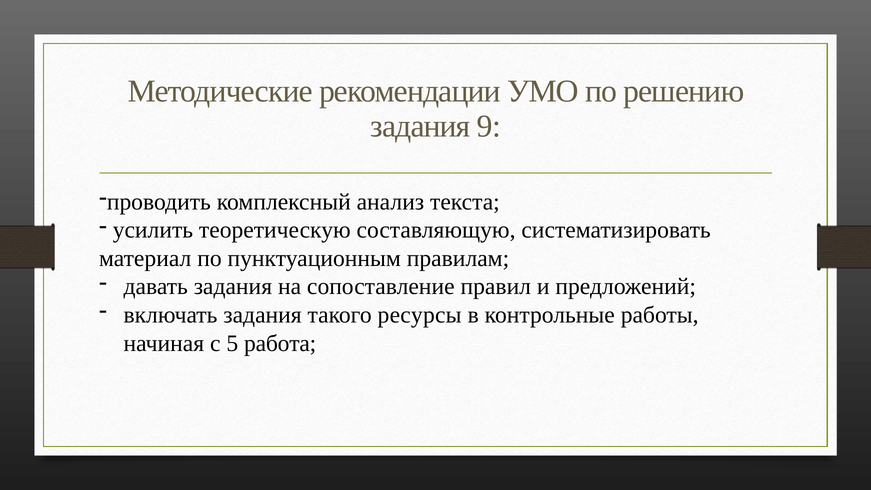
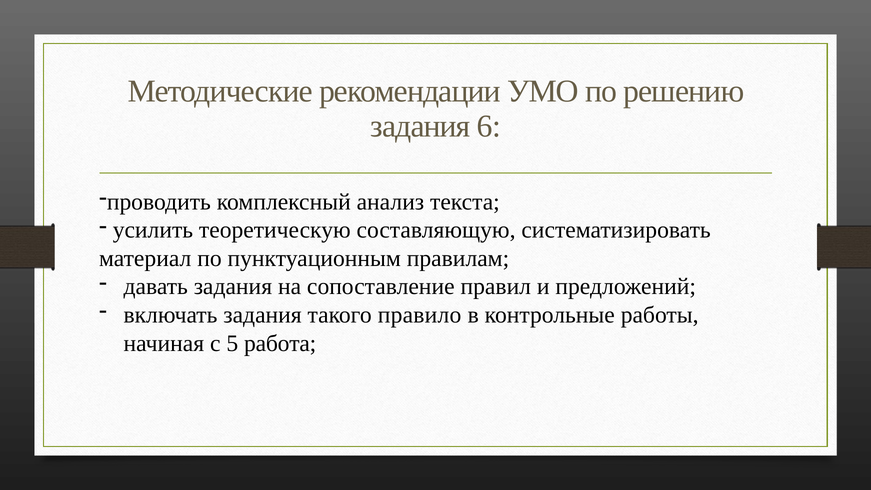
9: 9 -> 6 (489, 126)
ресурсы: ресурсы -> правило (420, 315)
